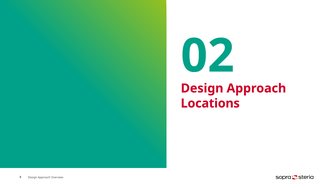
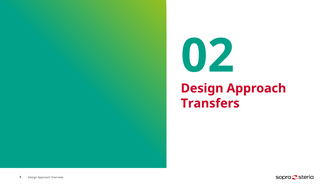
Locations: Locations -> Transfers (210, 103)
